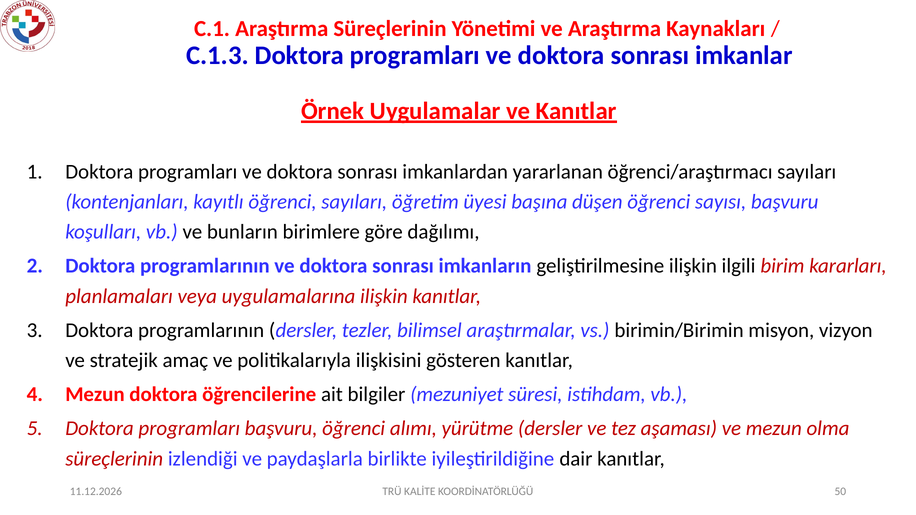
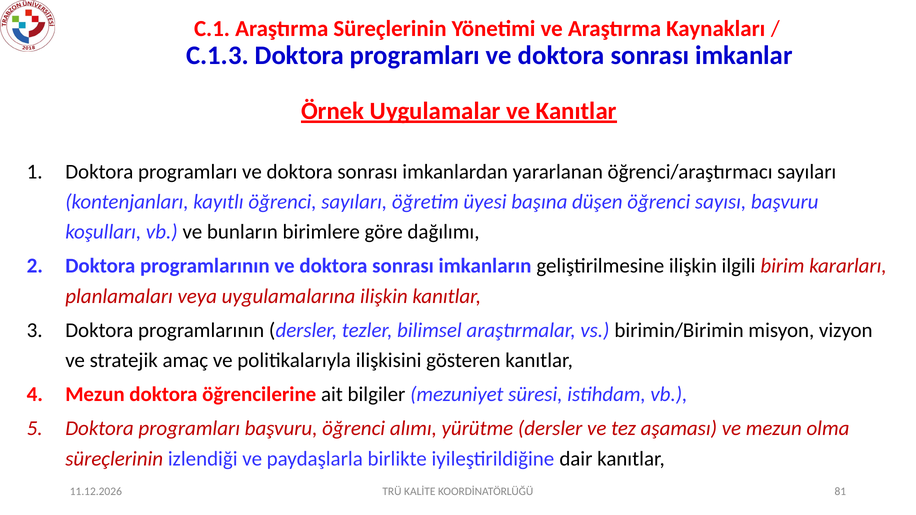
50: 50 -> 81 (840, 492)
